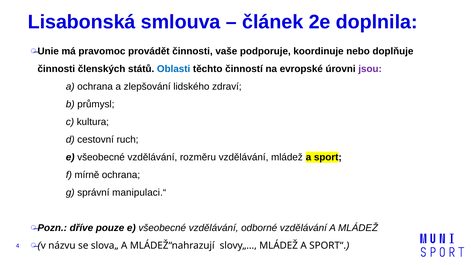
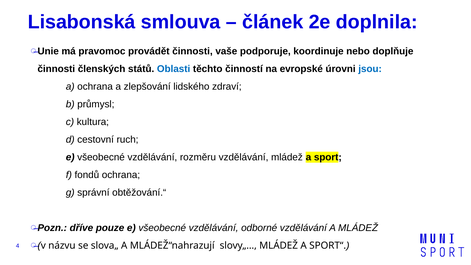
jsou colour: purple -> blue (370, 69)
mírně: mírně -> fondů (87, 175)
manipulaci.“: manipulaci.“ -> obtěžování.“ (139, 193)
